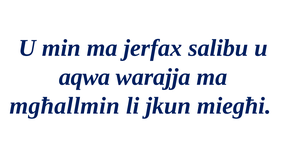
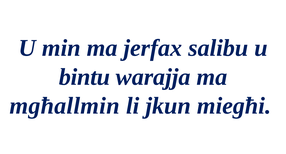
aqwa: aqwa -> bintu (85, 77)
